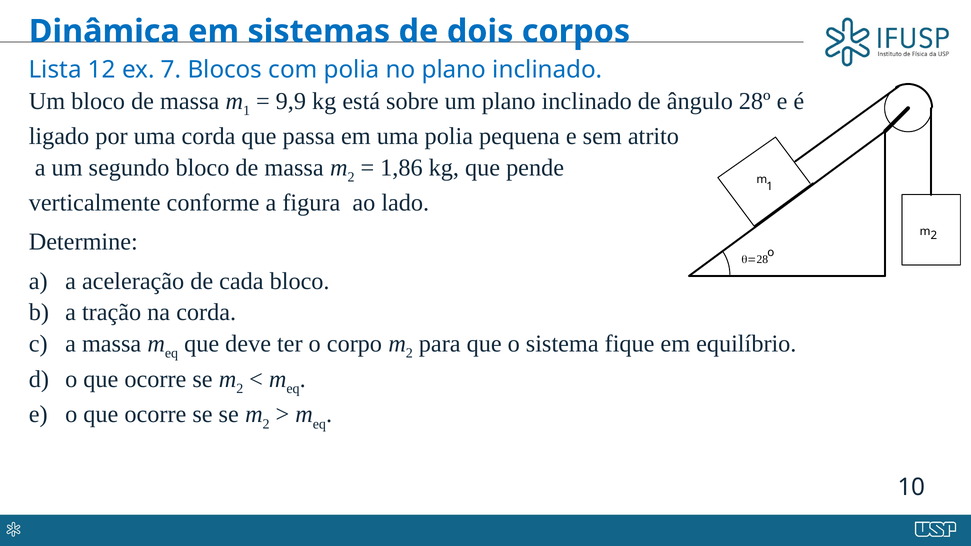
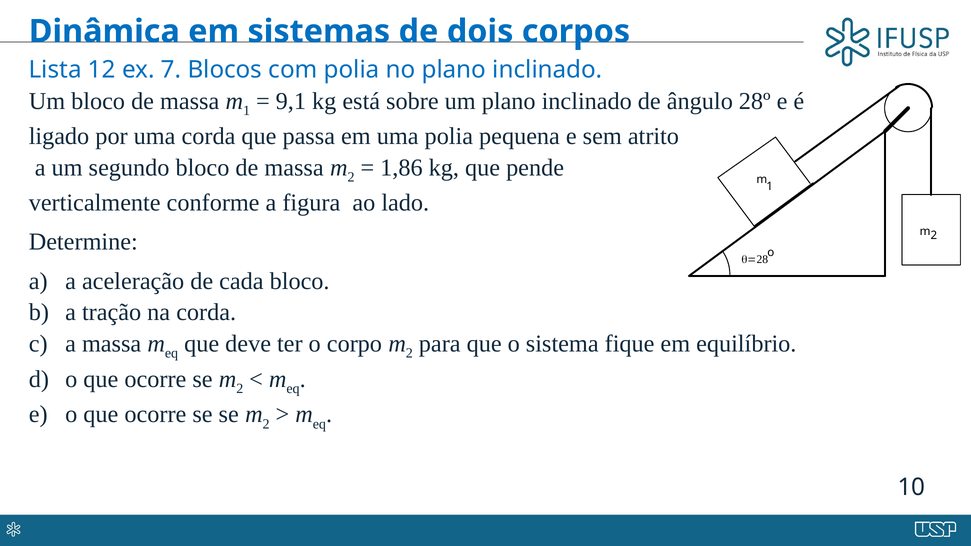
9,9: 9,9 -> 9,1 (291, 101)
